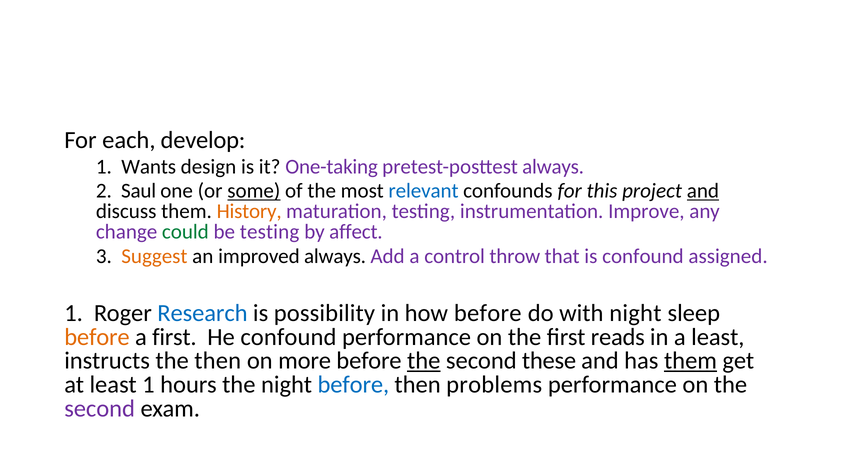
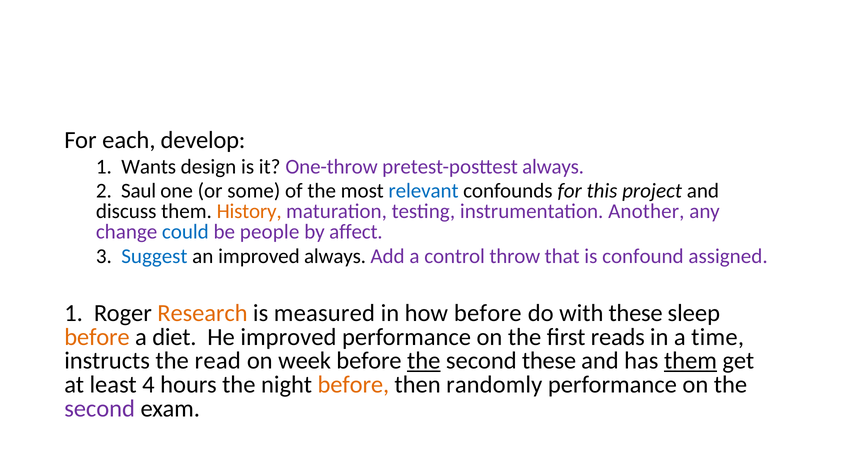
One-taking: One-taking -> One-throw (332, 167)
some underline: present -> none (254, 191)
and underline: present -> none (703, 191)
Improve: Improve -> Another (646, 212)
could colour: green -> blue (185, 232)
be testing: testing -> people (270, 232)
Suggest colour: orange -> blue (154, 256)
Research colour: blue -> orange (202, 313)
possibility: possibility -> measured (324, 313)
with night: night -> these (636, 313)
a first: first -> diet (174, 337)
He confound: confound -> improved (288, 337)
a least: least -> time (718, 337)
the then: then -> read (218, 361)
more: more -> week (305, 361)
least 1: 1 -> 4 (148, 385)
before colour: blue -> orange (353, 385)
problems: problems -> randomly (494, 385)
